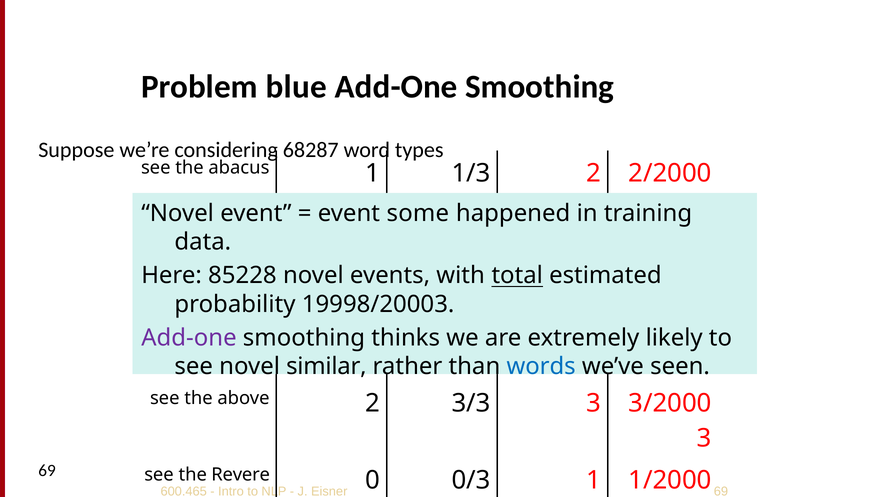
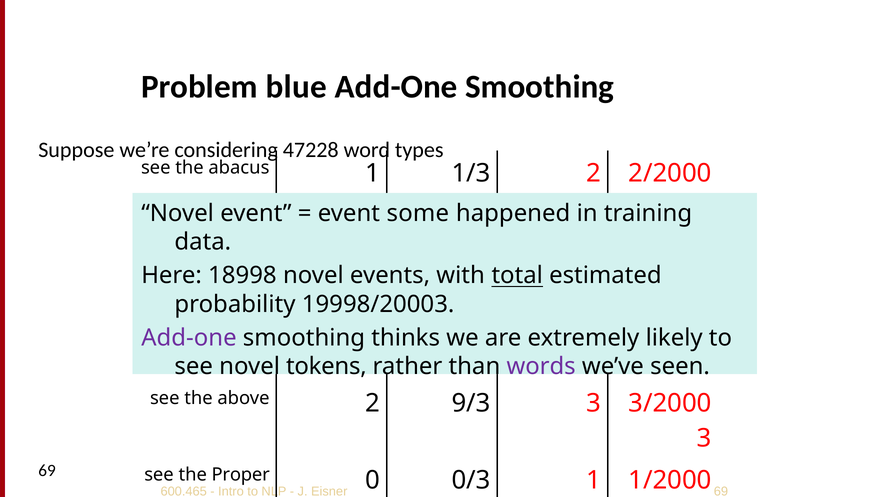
68287: 68287 -> 47228 (311, 150)
85228: 85228 -> 18998 (242, 276)
similar: similar -> tokens (326, 367)
words colour: blue -> purple (541, 367)
2 3/3: 3/3 -> 9/3 (471, 404)
Revere: Revere -> Proper (241, 475)
